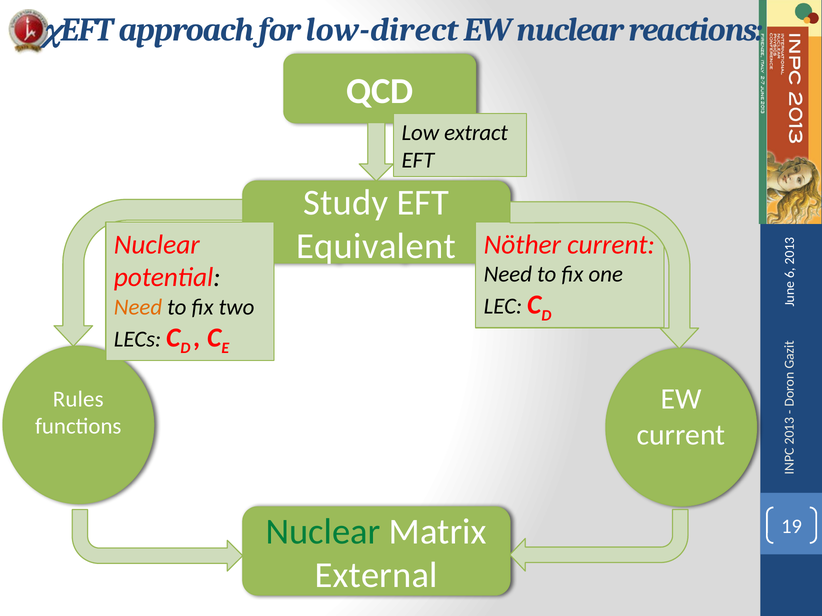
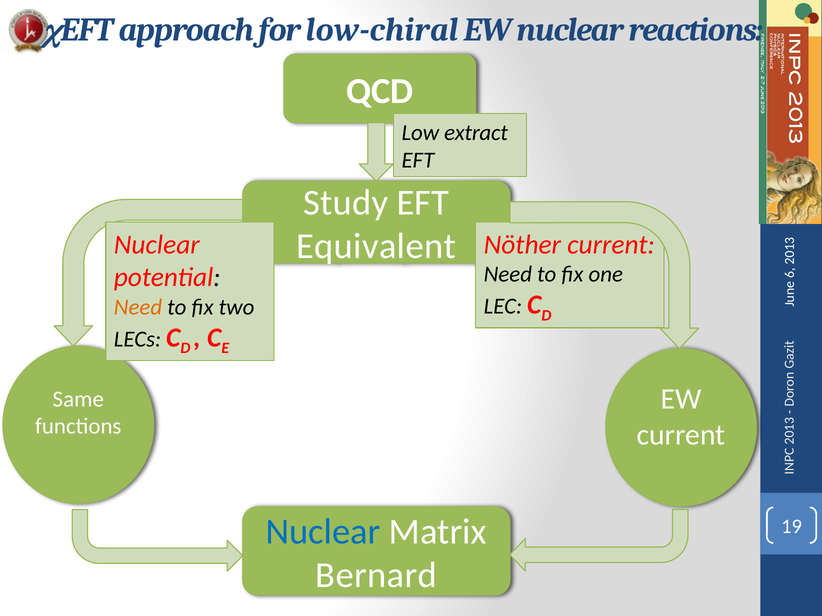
low-direct: low-direct -> low-chiral (382, 30)
Rules: Rules -> Same (78, 399)
Nuclear colour: green -> blue (323, 532)
External: External -> Bernard (376, 576)
